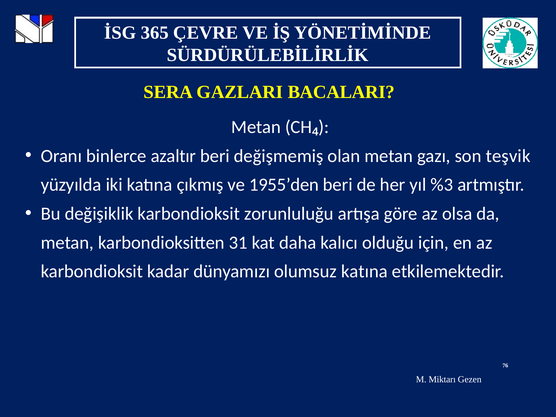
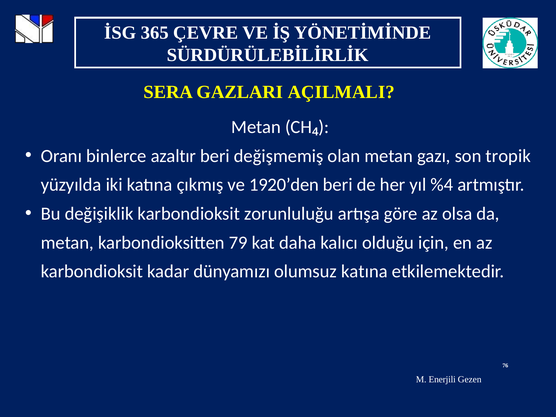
BACALARI: BACALARI -> AÇILMALI (341, 92)
teşvik: teşvik -> tropik (508, 156)
1955’den: 1955’den -> 1920’den (284, 185)
%3: %3 -> %4 (442, 185)
31: 31 -> 79 (238, 243)
Miktarı: Miktarı -> Enerjili (442, 379)
